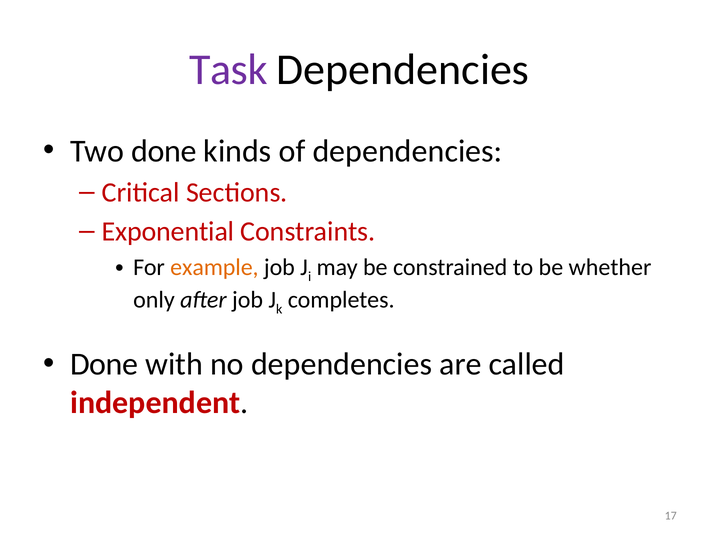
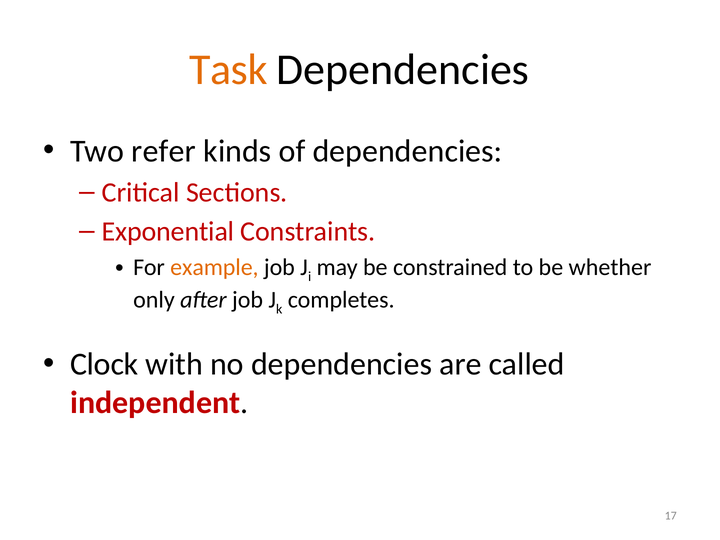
Task colour: purple -> orange (229, 70)
Two done: done -> refer (164, 151)
Done: Done -> Clock (104, 364)
